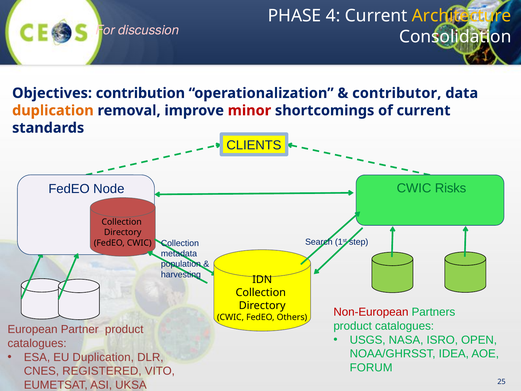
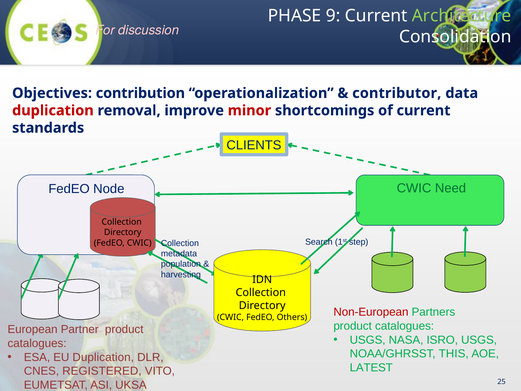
4: 4 -> 9 (333, 16)
Architecture colour: yellow -> light green (462, 16)
duplication colour: orange -> red (53, 110)
Risks: Risks -> Need (451, 188)
ISRO OPEN: OPEN -> USGS (479, 340)
IDEA: IDEA -> THIS (454, 354)
FORUM: FORUM -> LATEST (371, 367)
